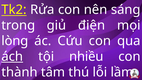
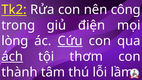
sáng: sáng -> công (126, 10)
Cứu underline: none -> present (70, 41)
nhiều: nhiều -> thơm (86, 56)
